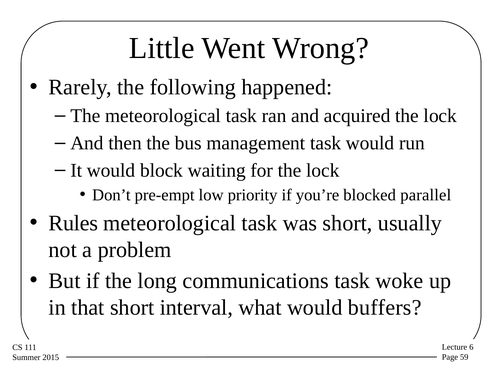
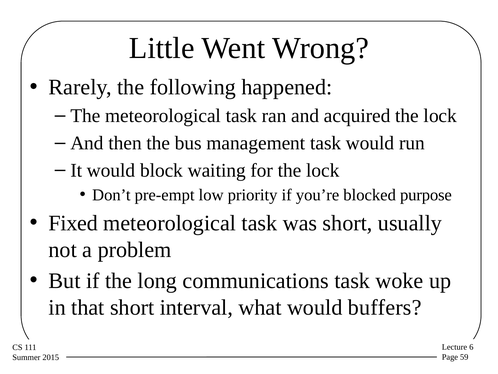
parallel: parallel -> purpose (426, 195)
Rules: Rules -> Fixed (73, 223)
